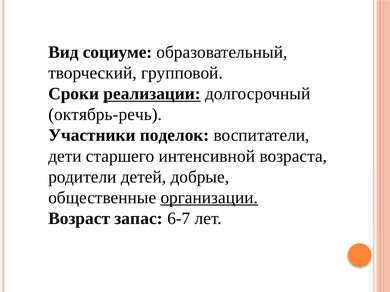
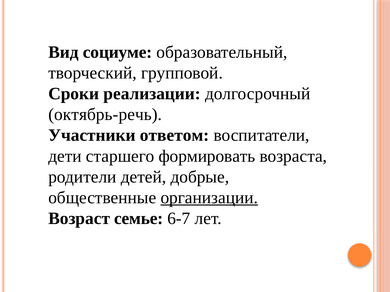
реализации underline: present -> none (152, 94)
поделок: поделок -> ответом (175, 136)
интенсивной: интенсивной -> формировать (207, 156)
запас: запас -> семье (139, 219)
